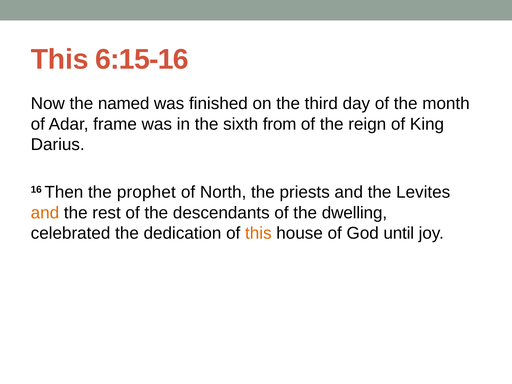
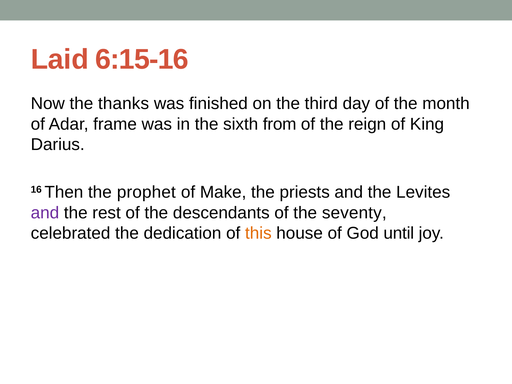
This: This -> Laid (60, 60)
named: named -> thanks (124, 104)
North: North -> Make (223, 192)
and colour: orange -> purple (45, 213)
dwelling: dwelling -> seventy (354, 213)
